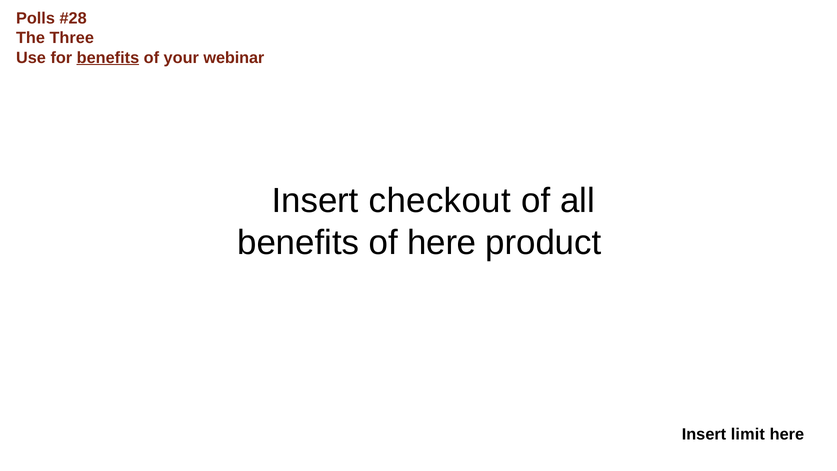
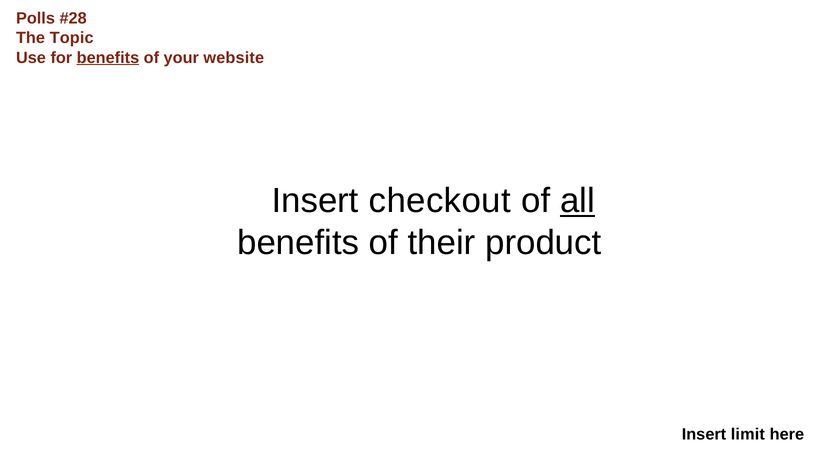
Three: Three -> Topic (72, 38)
webinar: webinar -> website (234, 58)
all underline: none -> present (577, 201)
of here: here -> their (442, 243)
